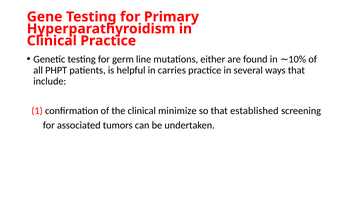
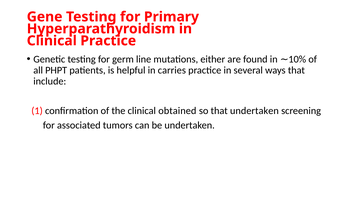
minimize: minimize -> obtained (177, 111)
that established: established -> undertaken (254, 111)
